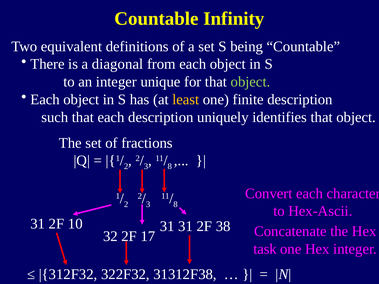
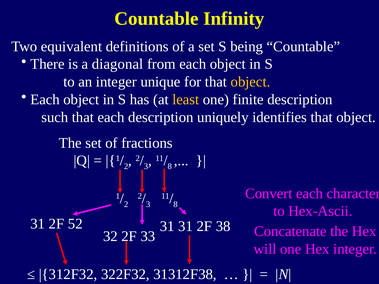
object colour: light green -> yellow (250, 82)
10: 10 -> 52 (75, 224)
17: 17 -> 33 (148, 237)
task: task -> will (265, 249)
